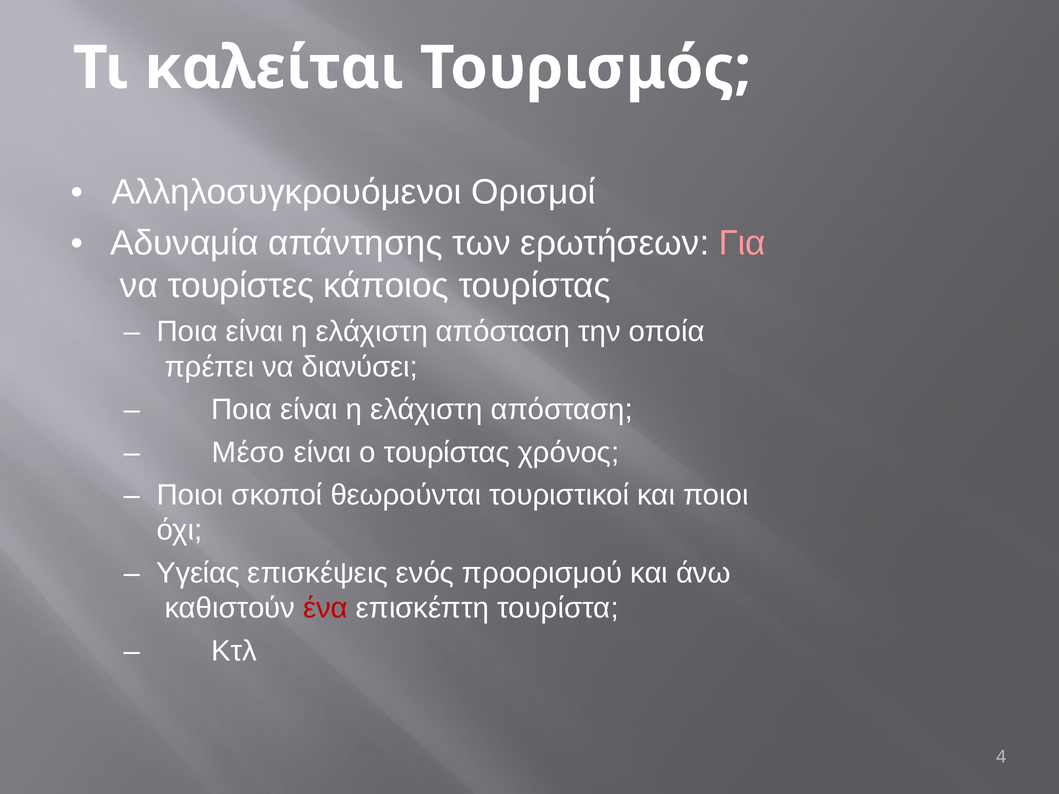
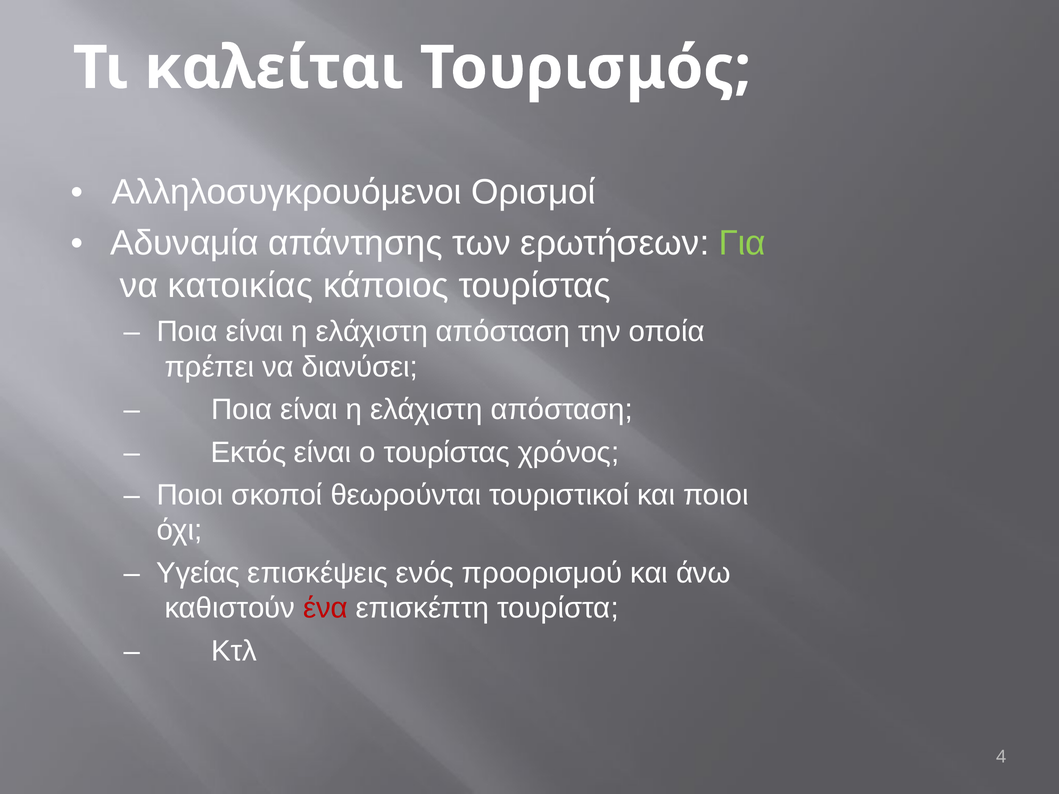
Για colour: pink -> light green (742, 243)
τουρίστες: τουρίστες -> κατοικίας (240, 286)
Μέσο: Μέσο -> Εκτός (249, 452)
